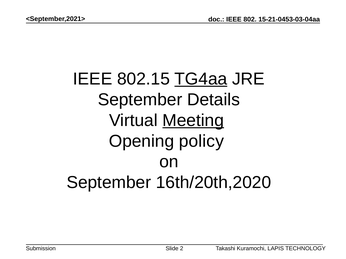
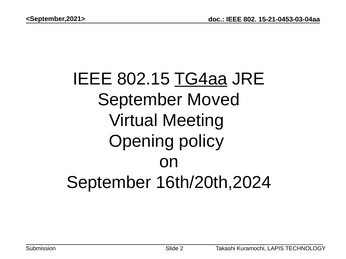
Details: Details -> Moved (213, 100)
Meeting underline: present -> none (193, 121)
16th/20th,2020: 16th/20th,2020 -> 16th/20th,2024 (213, 183)
